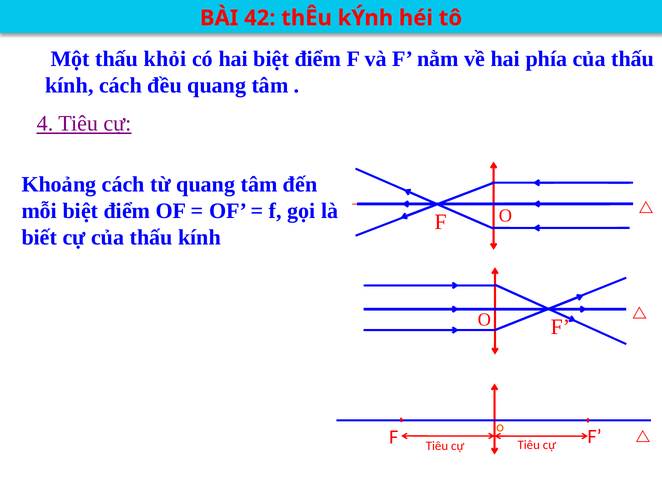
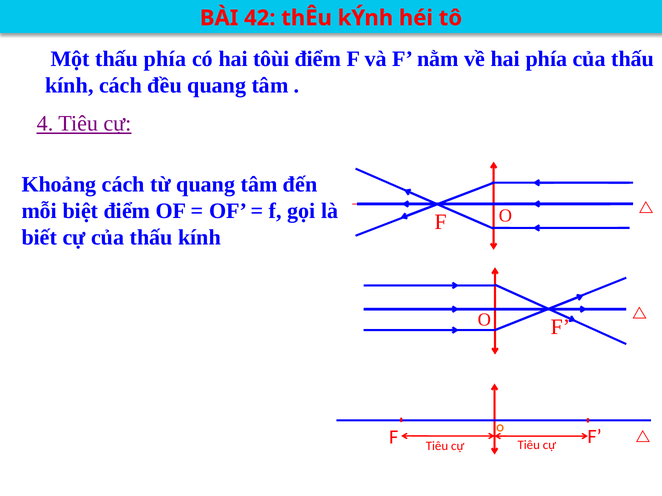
thấu khỏi: khỏi -> phía (165, 59)
hai biệt: biệt -> tôùi (271, 59)
